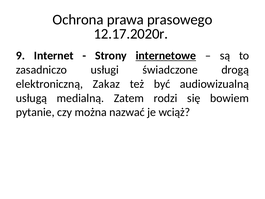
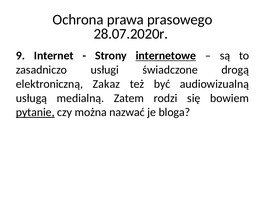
12.17.2020r: 12.17.2020r -> 28.07.2020r (131, 34)
pytanie underline: none -> present (35, 112)
wciąż: wciąż -> bloga (174, 112)
